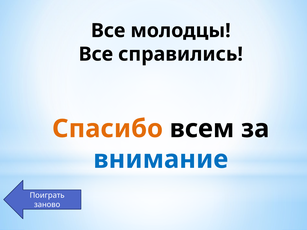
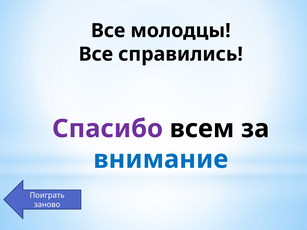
Спасибо colour: orange -> purple (108, 129)
